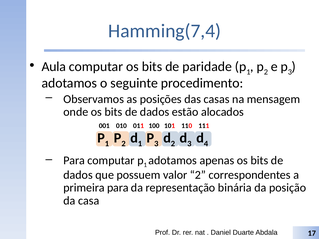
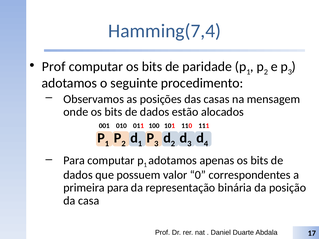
Aula: Aula -> Prof (54, 67)
valor 2: 2 -> 0 (198, 175)
